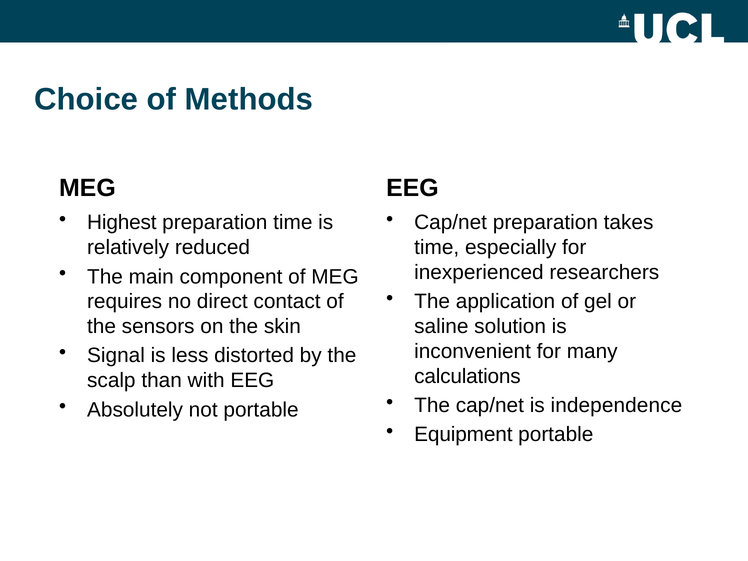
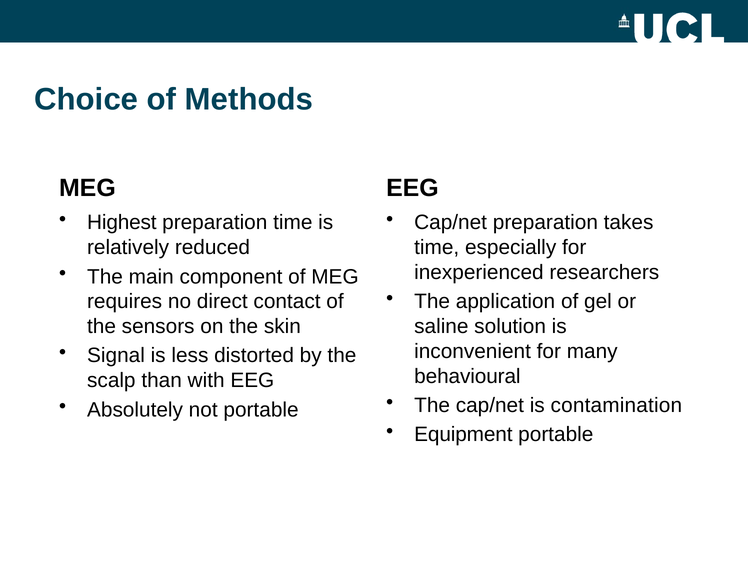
calculations: calculations -> behavioural (467, 376)
independence: independence -> contamination (616, 406)
